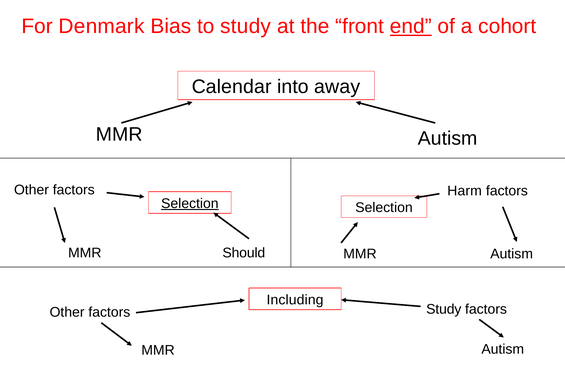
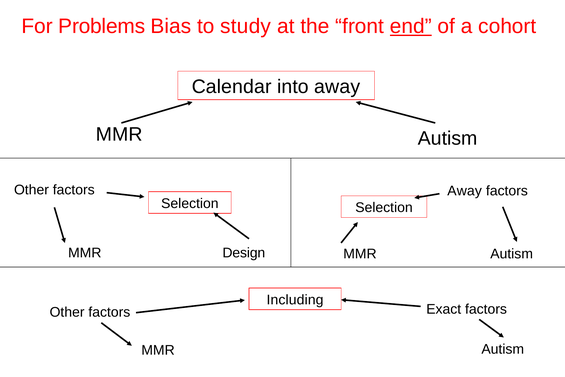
Denmark: Denmark -> Problems (102, 26)
Harm: Harm -> Away (465, 191)
Selection underline: present -> none (190, 203)
Should: Should -> Design (244, 253)
factors Study: Study -> Exact (444, 309)
